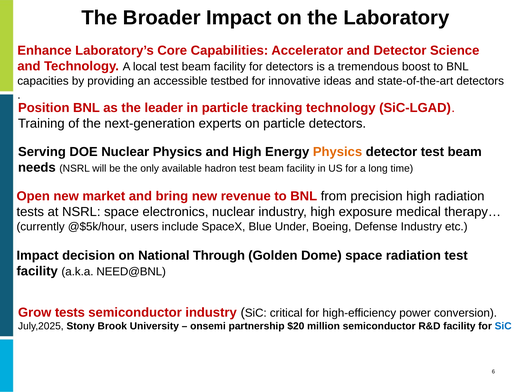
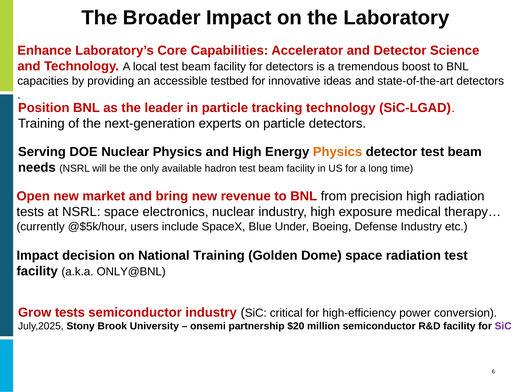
National Through: Through -> Training (219, 255)
NEED@BNL: NEED@BNL -> ONLY@BNL (131, 271)
SiC colour: blue -> purple (503, 326)
